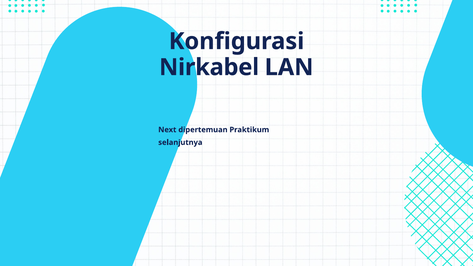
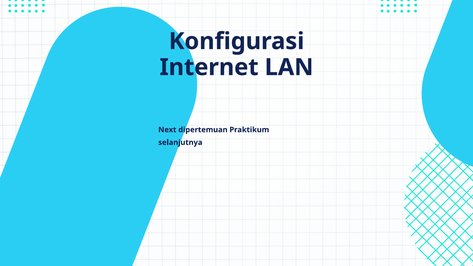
Nirkabel: Nirkabel -> Internet (209, 67)
